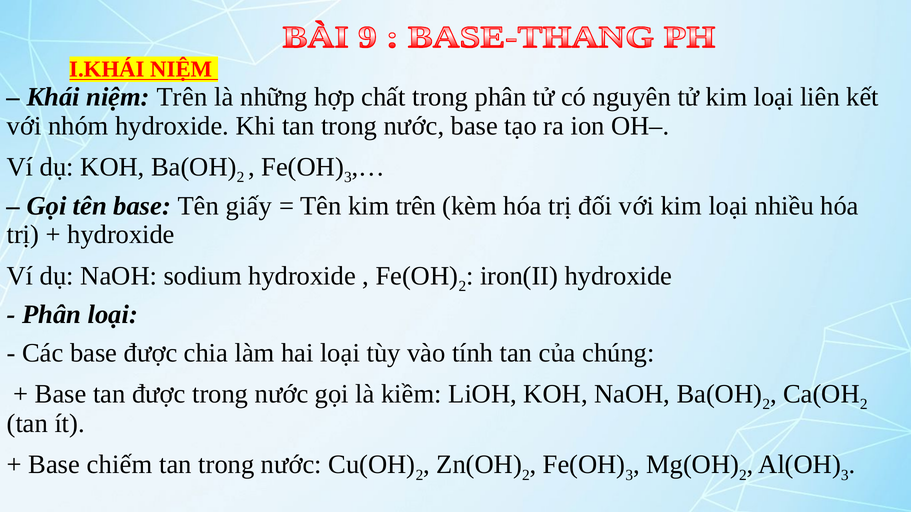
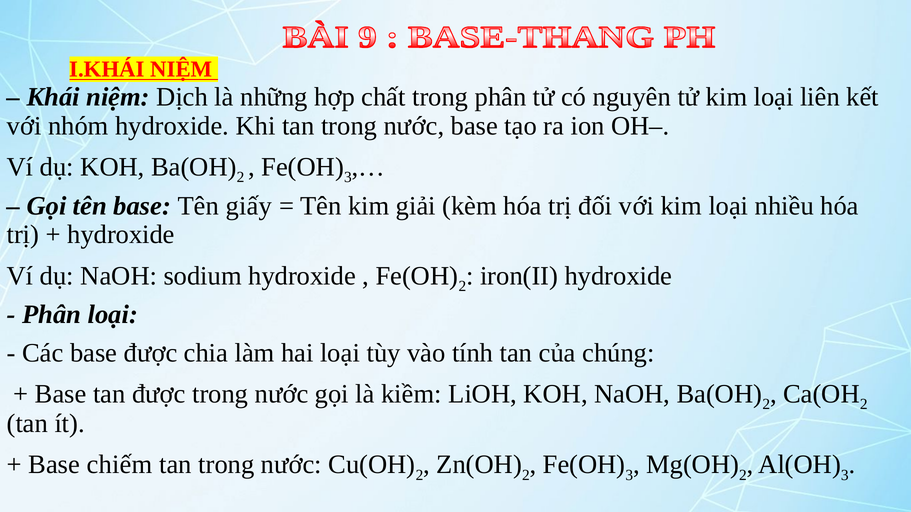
niệm Trên: Trên -> Dịch (182, 97)
kim trên: trên -> giải (416, 206)
